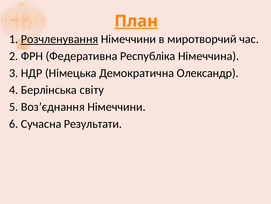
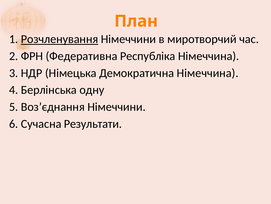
План underline: present -> none (136, 21)
Демократична Олександр: Олександр -> Німеччина (208, 73)
світу: світу -> одну (92, 90)
